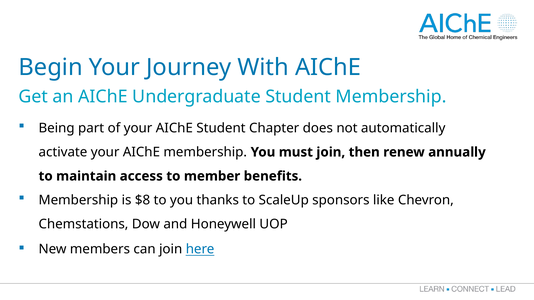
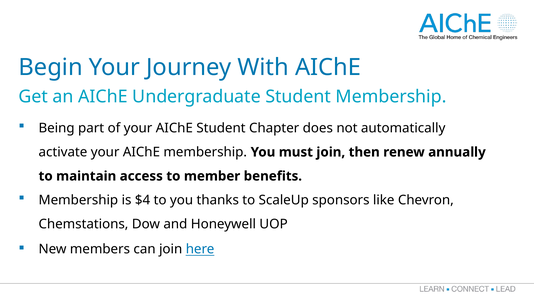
$8: $8 -> $4 (143, 200)
